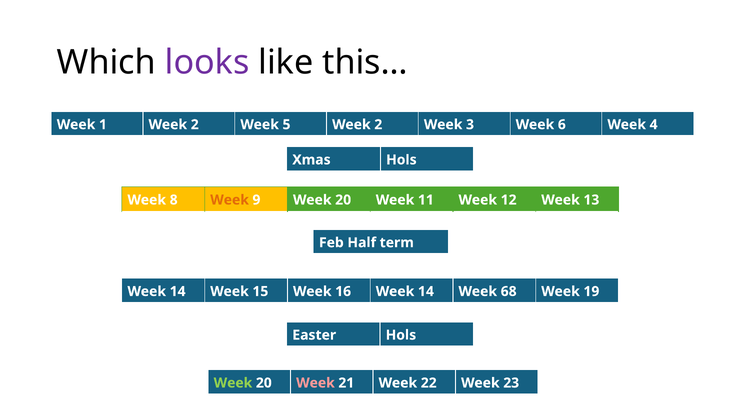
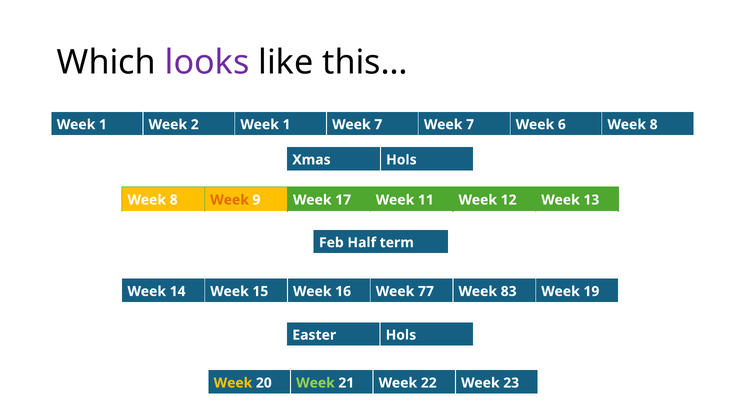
2 Week 5: 5 -> 1 (287, 125)
2: 2 -> 7 (378, 125)
3: 3 -> 7 (470, 125)
6 Week 4: 4 -> 8 (654, 125)
9 Week 20: 20 -> 17 (343, 200)
16 Week 14: 14 -> 77 (426, 291)
68: 68 -> 83 (509, 291)
Week colour: light green -> yellow (233, 383)
Week colour: pink -> light green (315, 383)
